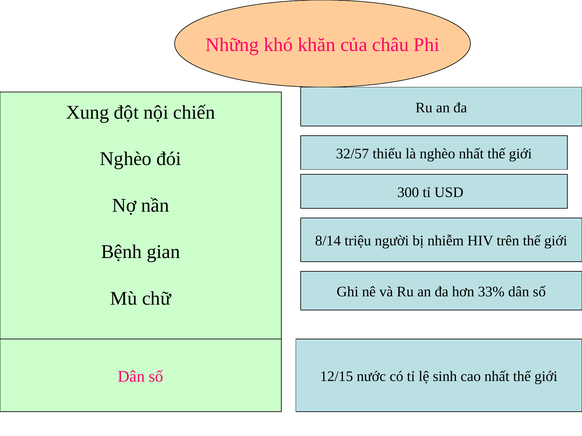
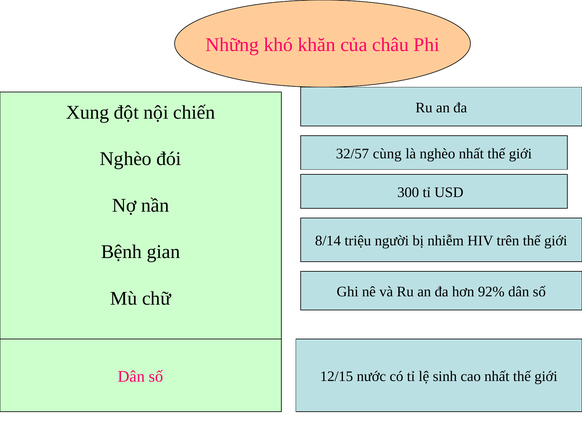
thiếu: thiếu -> cùng (387, 154)
33%: 33% -> 92% (491, 292)
